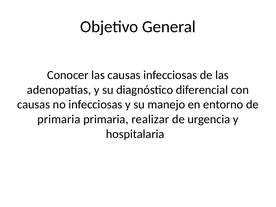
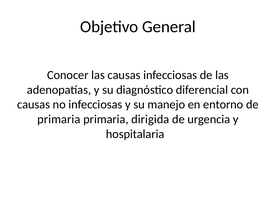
realizar: realizar -> dirigida (150, 119)
